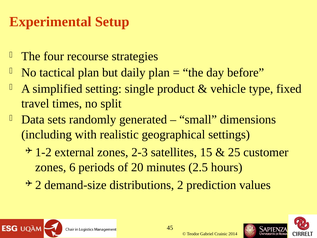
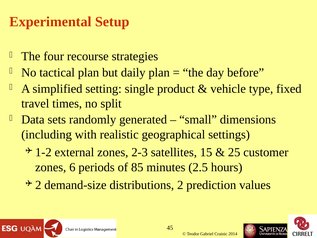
20: 20 -> 85 (137, 167)
